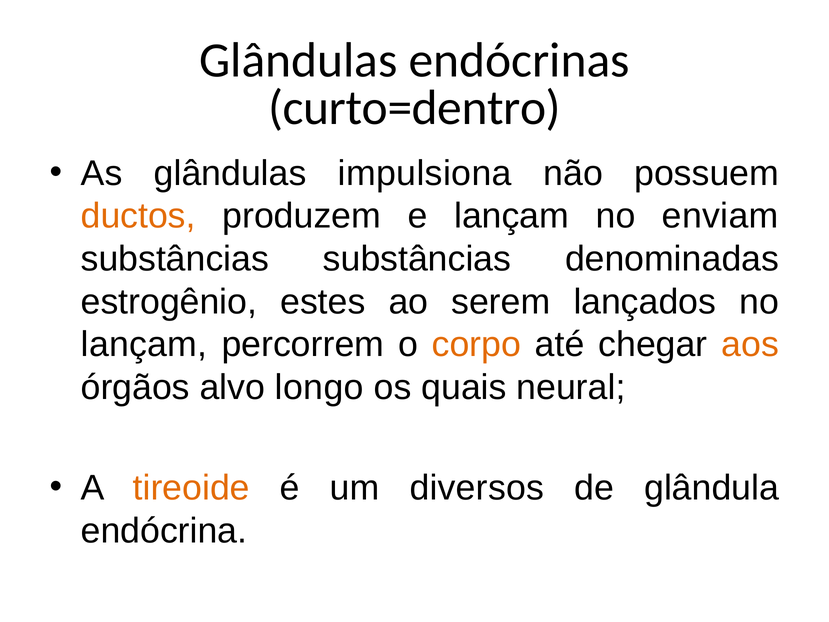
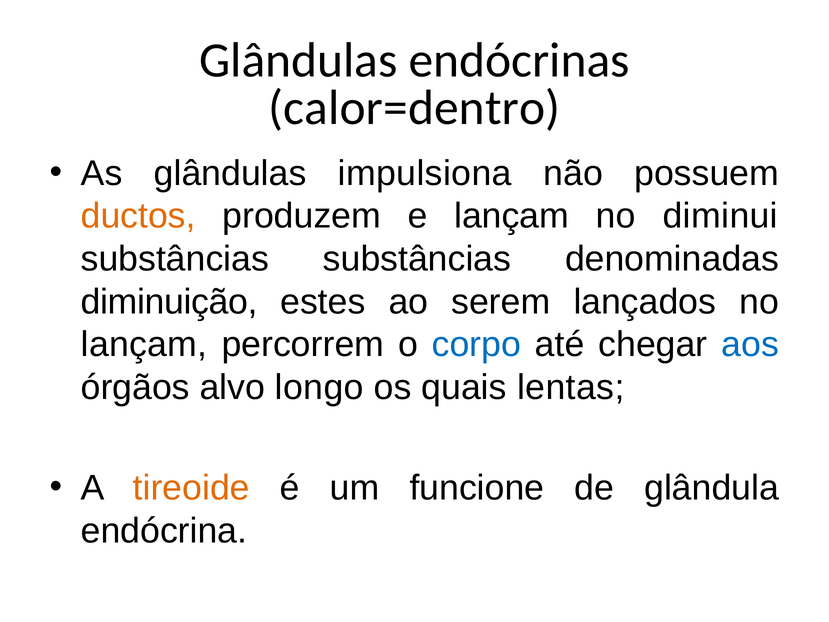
curto=dentro: curto=dentro -> calor=dentro (414, 108)
enviam: enviam -> diminui (720, 216)
estrogênio: estrogênio -> diminuição (169, 302)
corpo colour: orange -> blue (476, 345)
aos colour: orange -> blue (750, 345)
neural: neural -> lentas (571, 387)
diversos: diversos -> funcione (477, 488)
